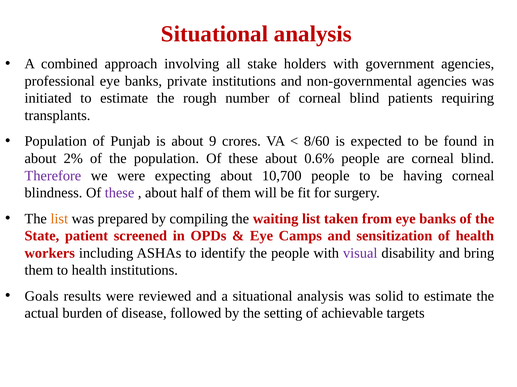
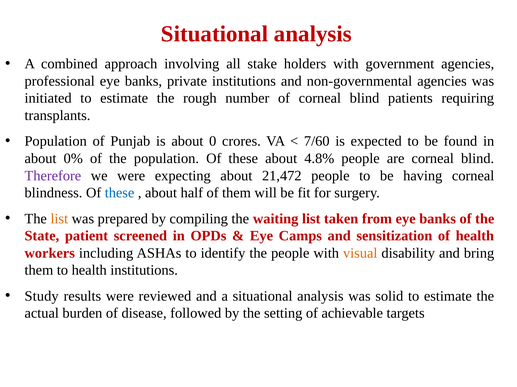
9: 9 -> 0 (213, 141)
8/60: 8/60 -> 7/60 (317, 141)
2%: 2% -> 0% (73, 159)
0.6%: 0.6% -> 4.8% (319, 159)
10,700: 10,700 -> 21,472 (282, 176)
these colour: purple -> blue (120, 193)
visual colour: purple -> orange (360, 254)
Goals: Goals -> Study (42, 297)
